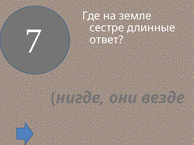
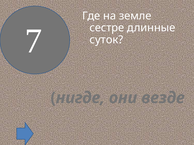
ответ: ответ -> суток (106, 40)
